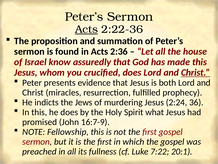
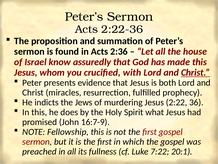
Acts underline: present -> none (86, 29)
crucified does: does -> with (132, 72)
2:24: 2:24 -> 2:22 (177, 102)
